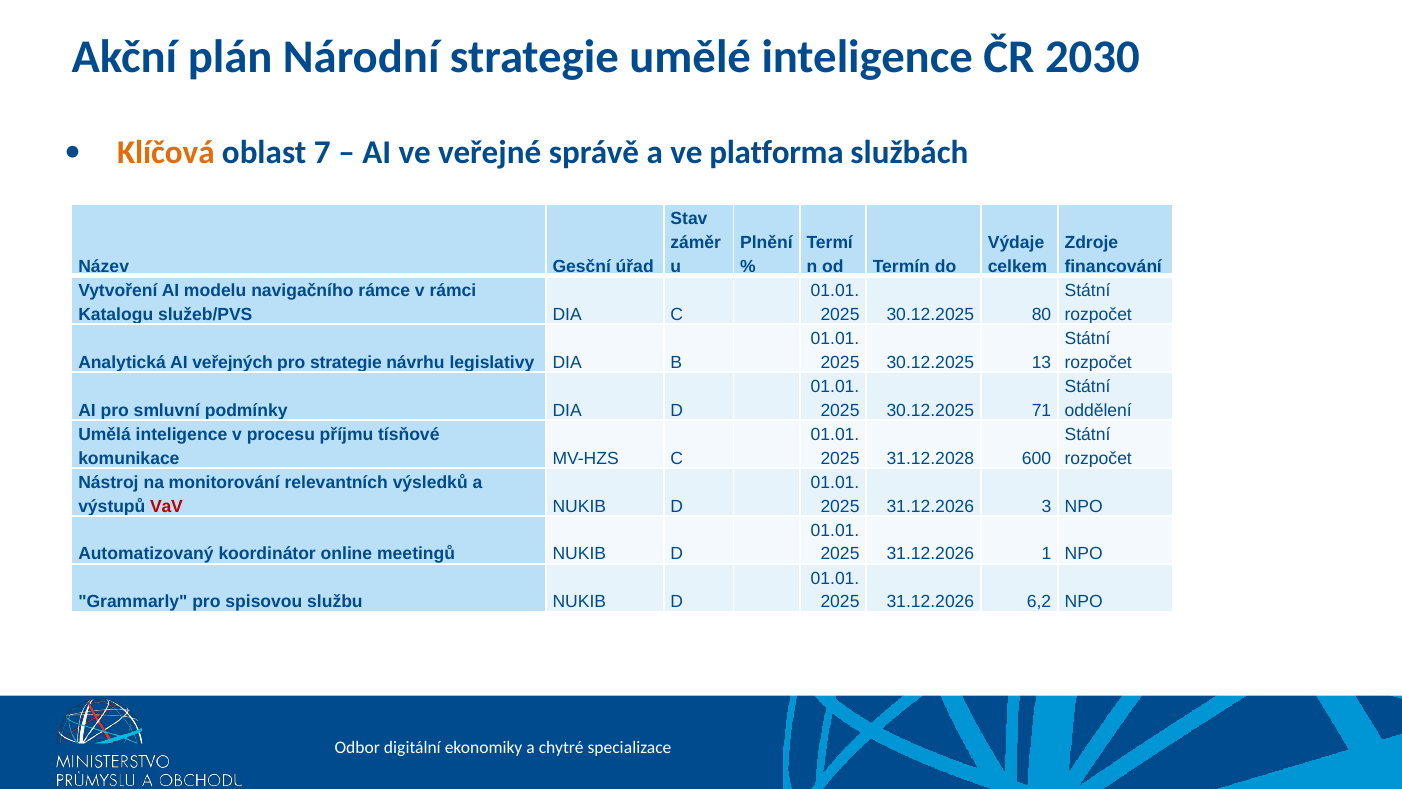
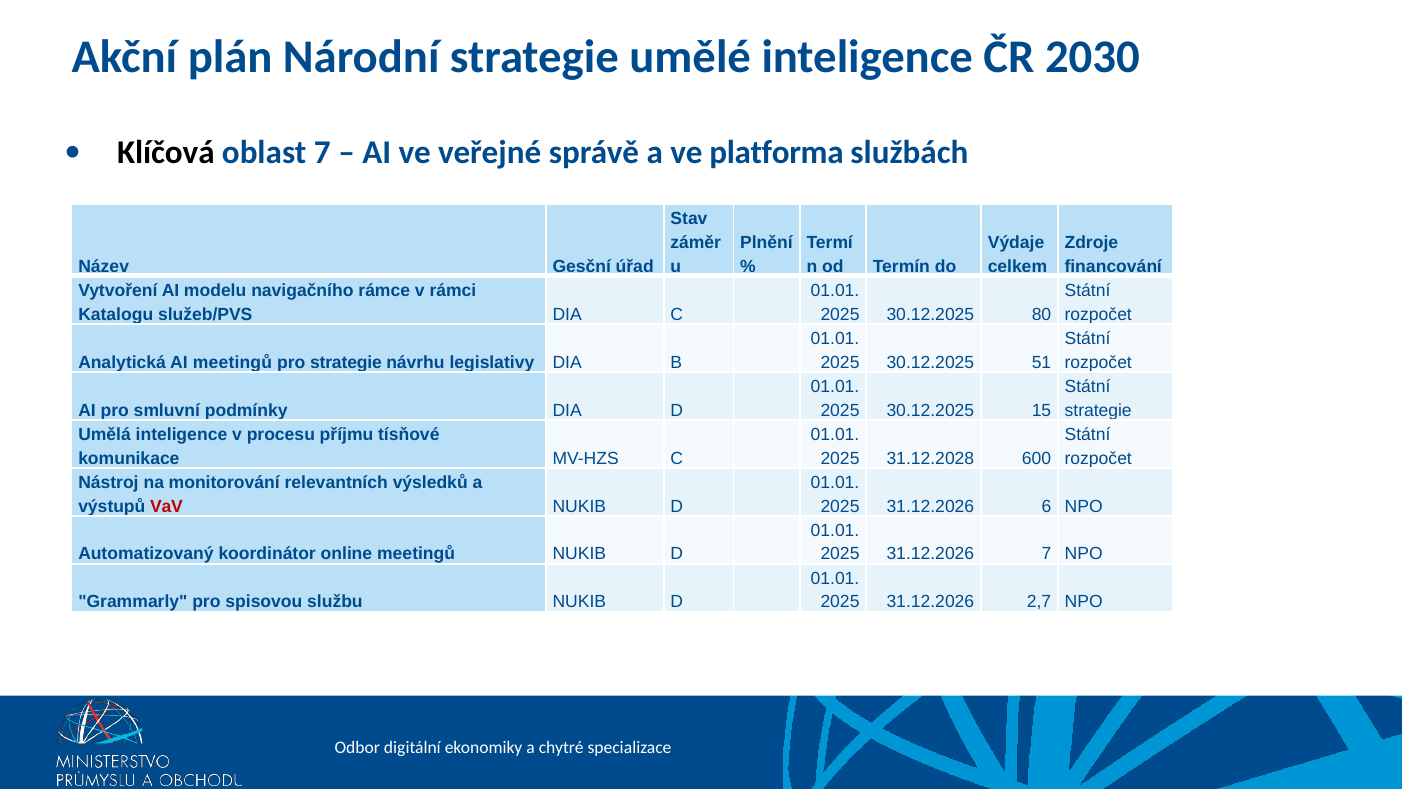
Klíčová colour: orange -> black (166, 153)
AI veřejných: veřejných -> meetingů (232, 362)
13: 13 -> 51 (1042, 362)
71: 71 -> 15 (1042, 410)
oddělení: oddělení -> strategie (1098, 410)
3: 3 -> 6 (1046, 506)
31.12.2026 1: 1 -> 7 (1046, 554)
6,2: 6,2 -> 2,7 (1039, 602)
